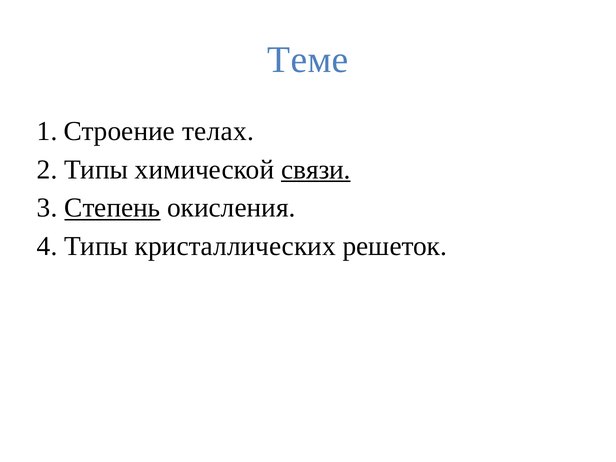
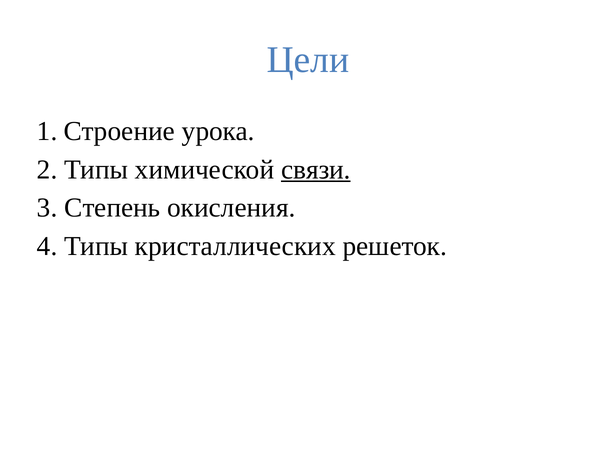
Теме: Теме -> Цели (308, 60)
телах: телах -> урока (218, 131)
Степень underline: present -> none (112, 208)
